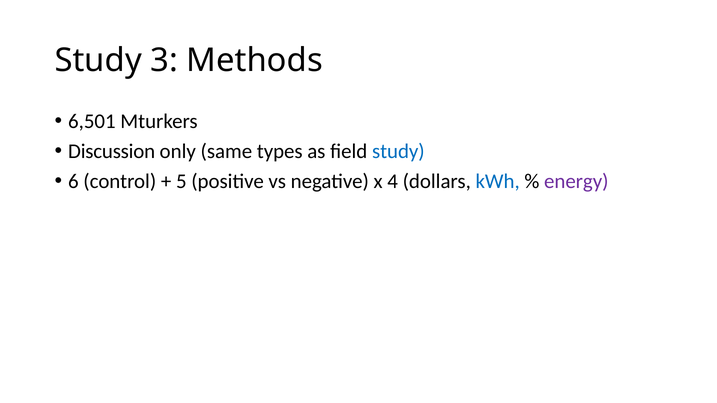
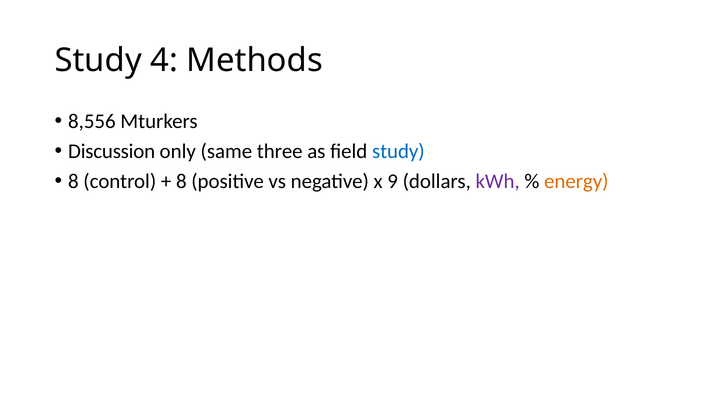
3: 3 -> 4 (164, 60)
6,501: 6,501 -> 8,556 (92, 121)
types: types -> three (280, 151)
6: 6 -> 8 (73, 181)
5: 5 -> 8 (181, 181)
4: 4 -> 9 (393, 181)
kWh colour: blue -> purple (498, 181)
energy colour: purple -> orange (576, 181)
